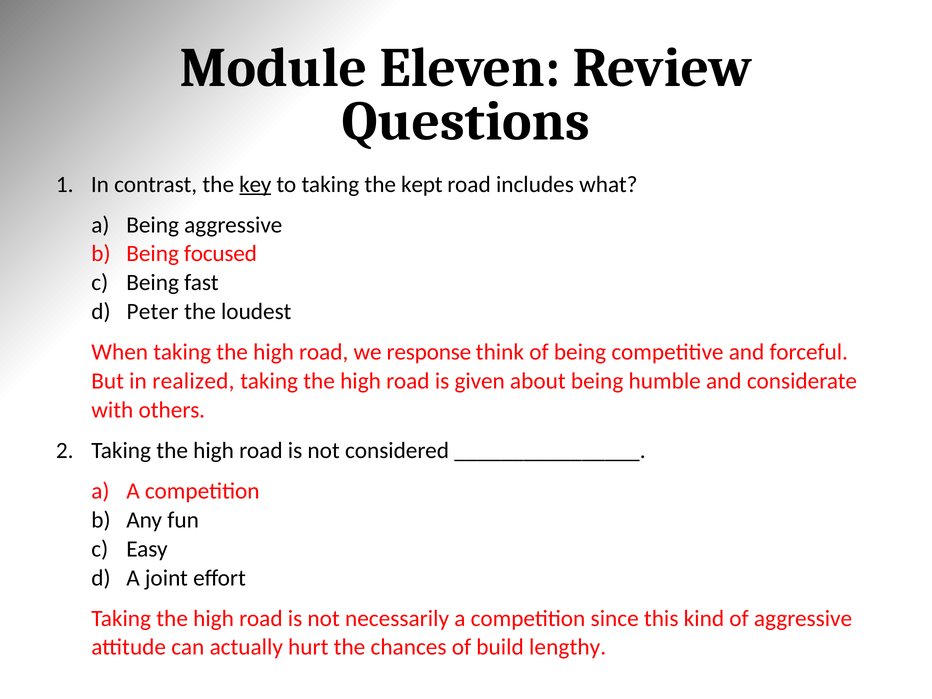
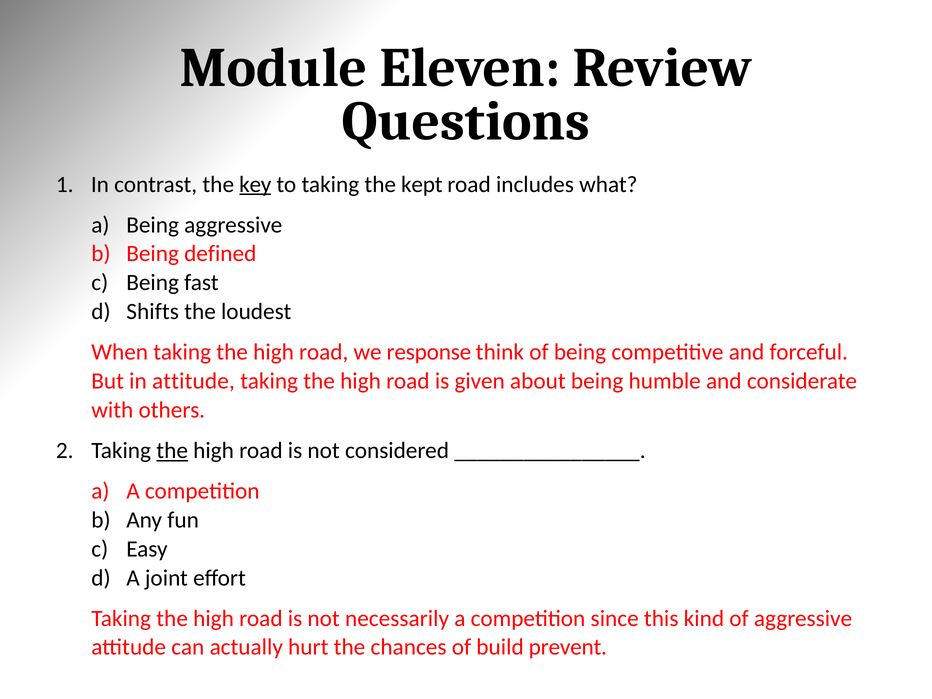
focused: focused -> defined (220, 254)
Peter: Peter -> Shifts (153, 312)
in realized: realized -> attitude (193, 381)
the underline: none -> present (172, 451)
lengthy: lengthy -> prevent (568, 647)
